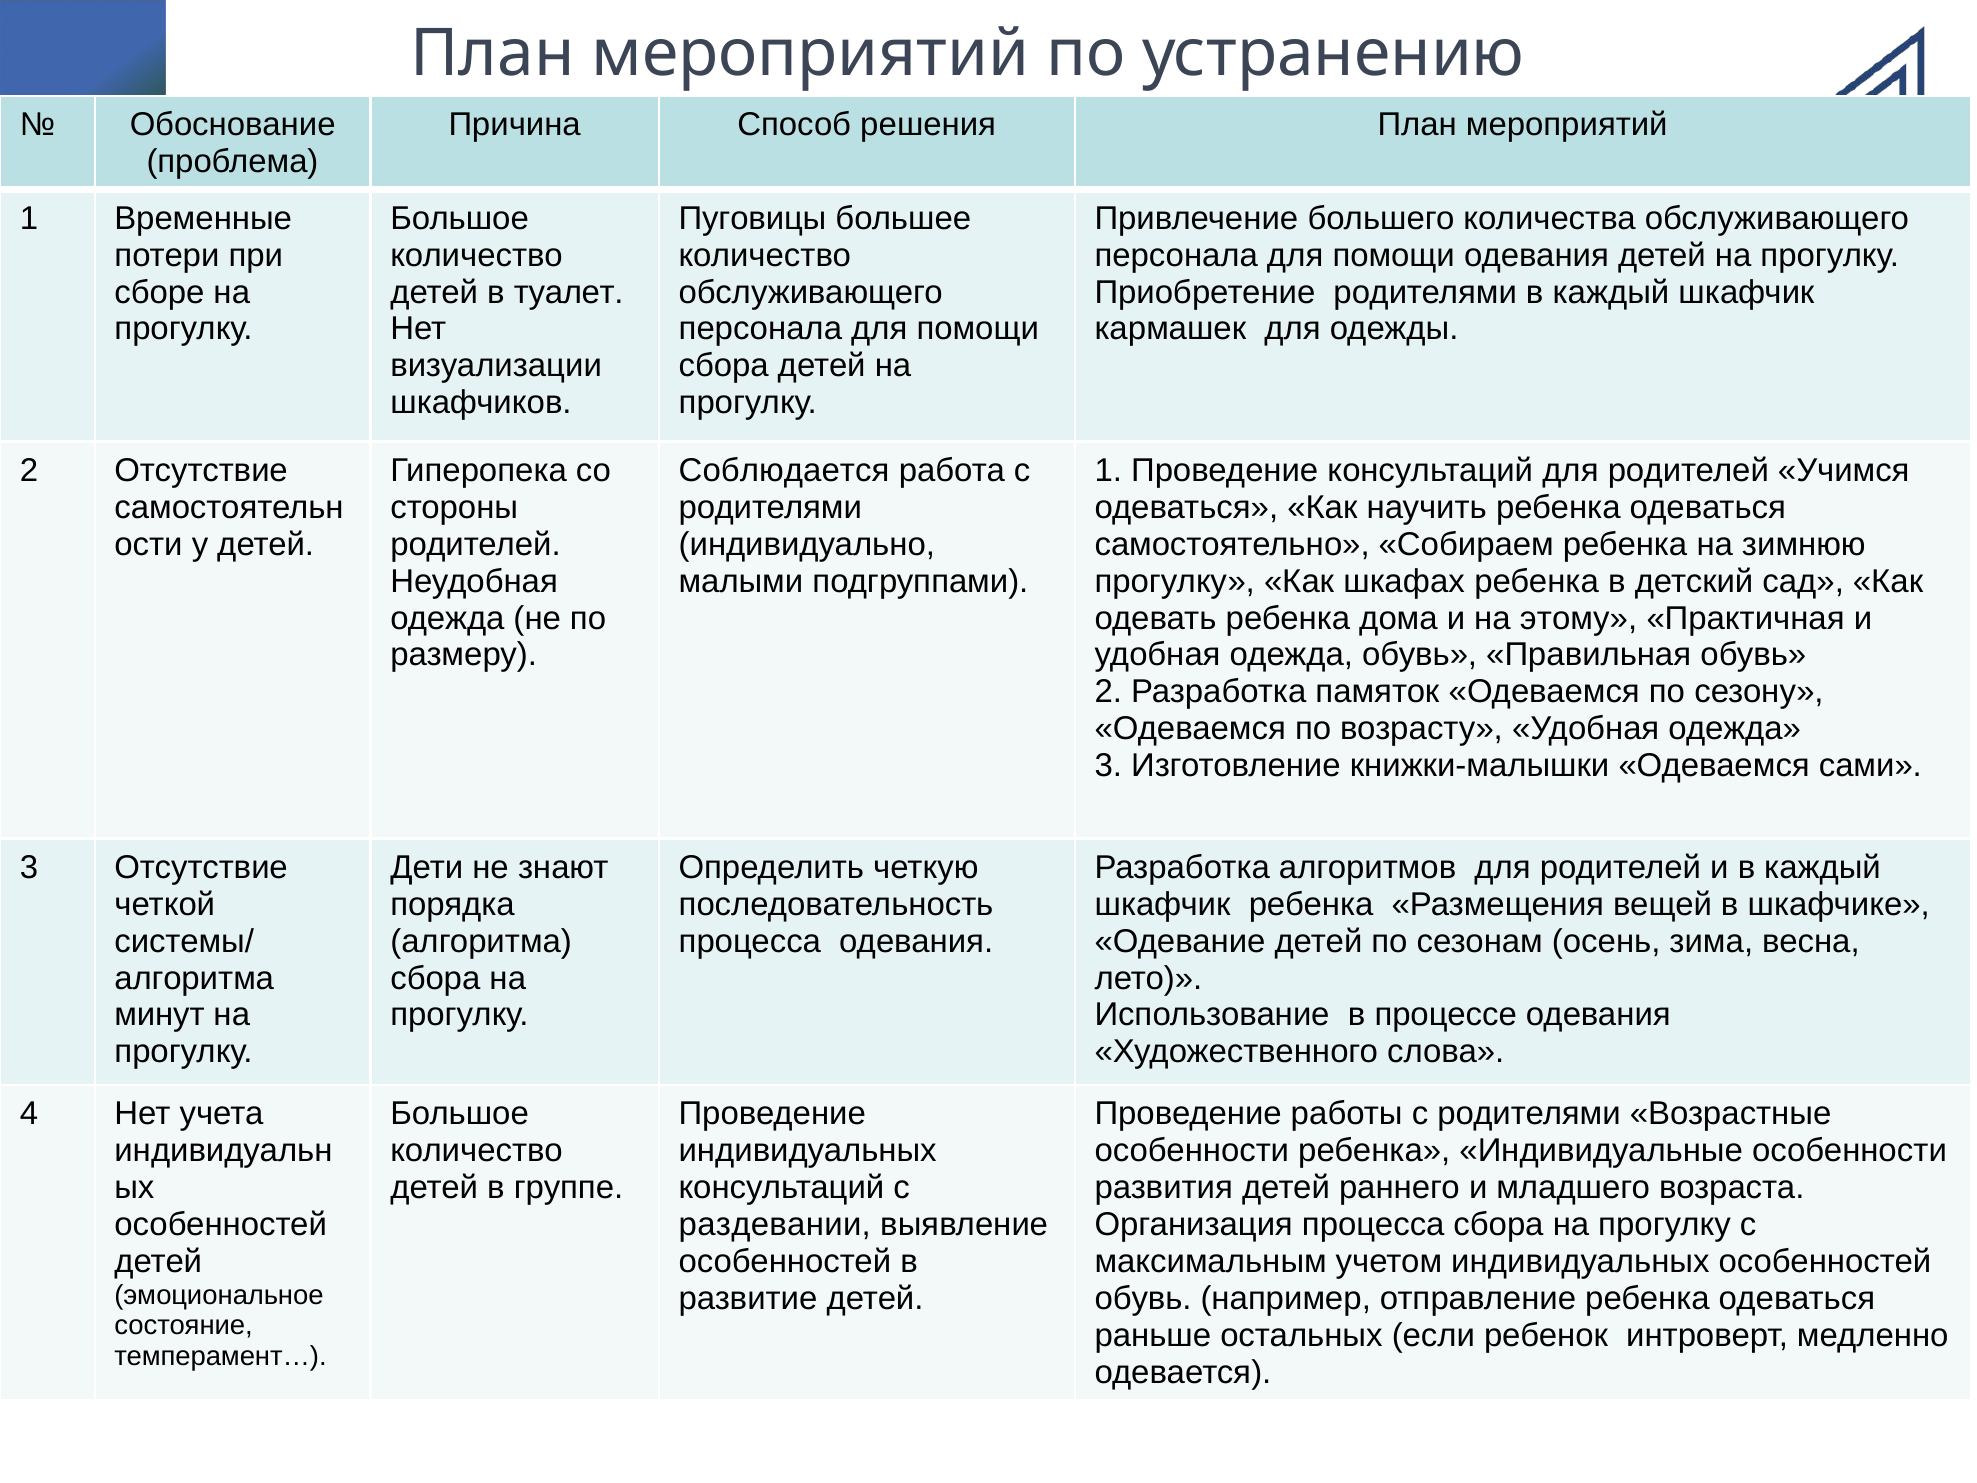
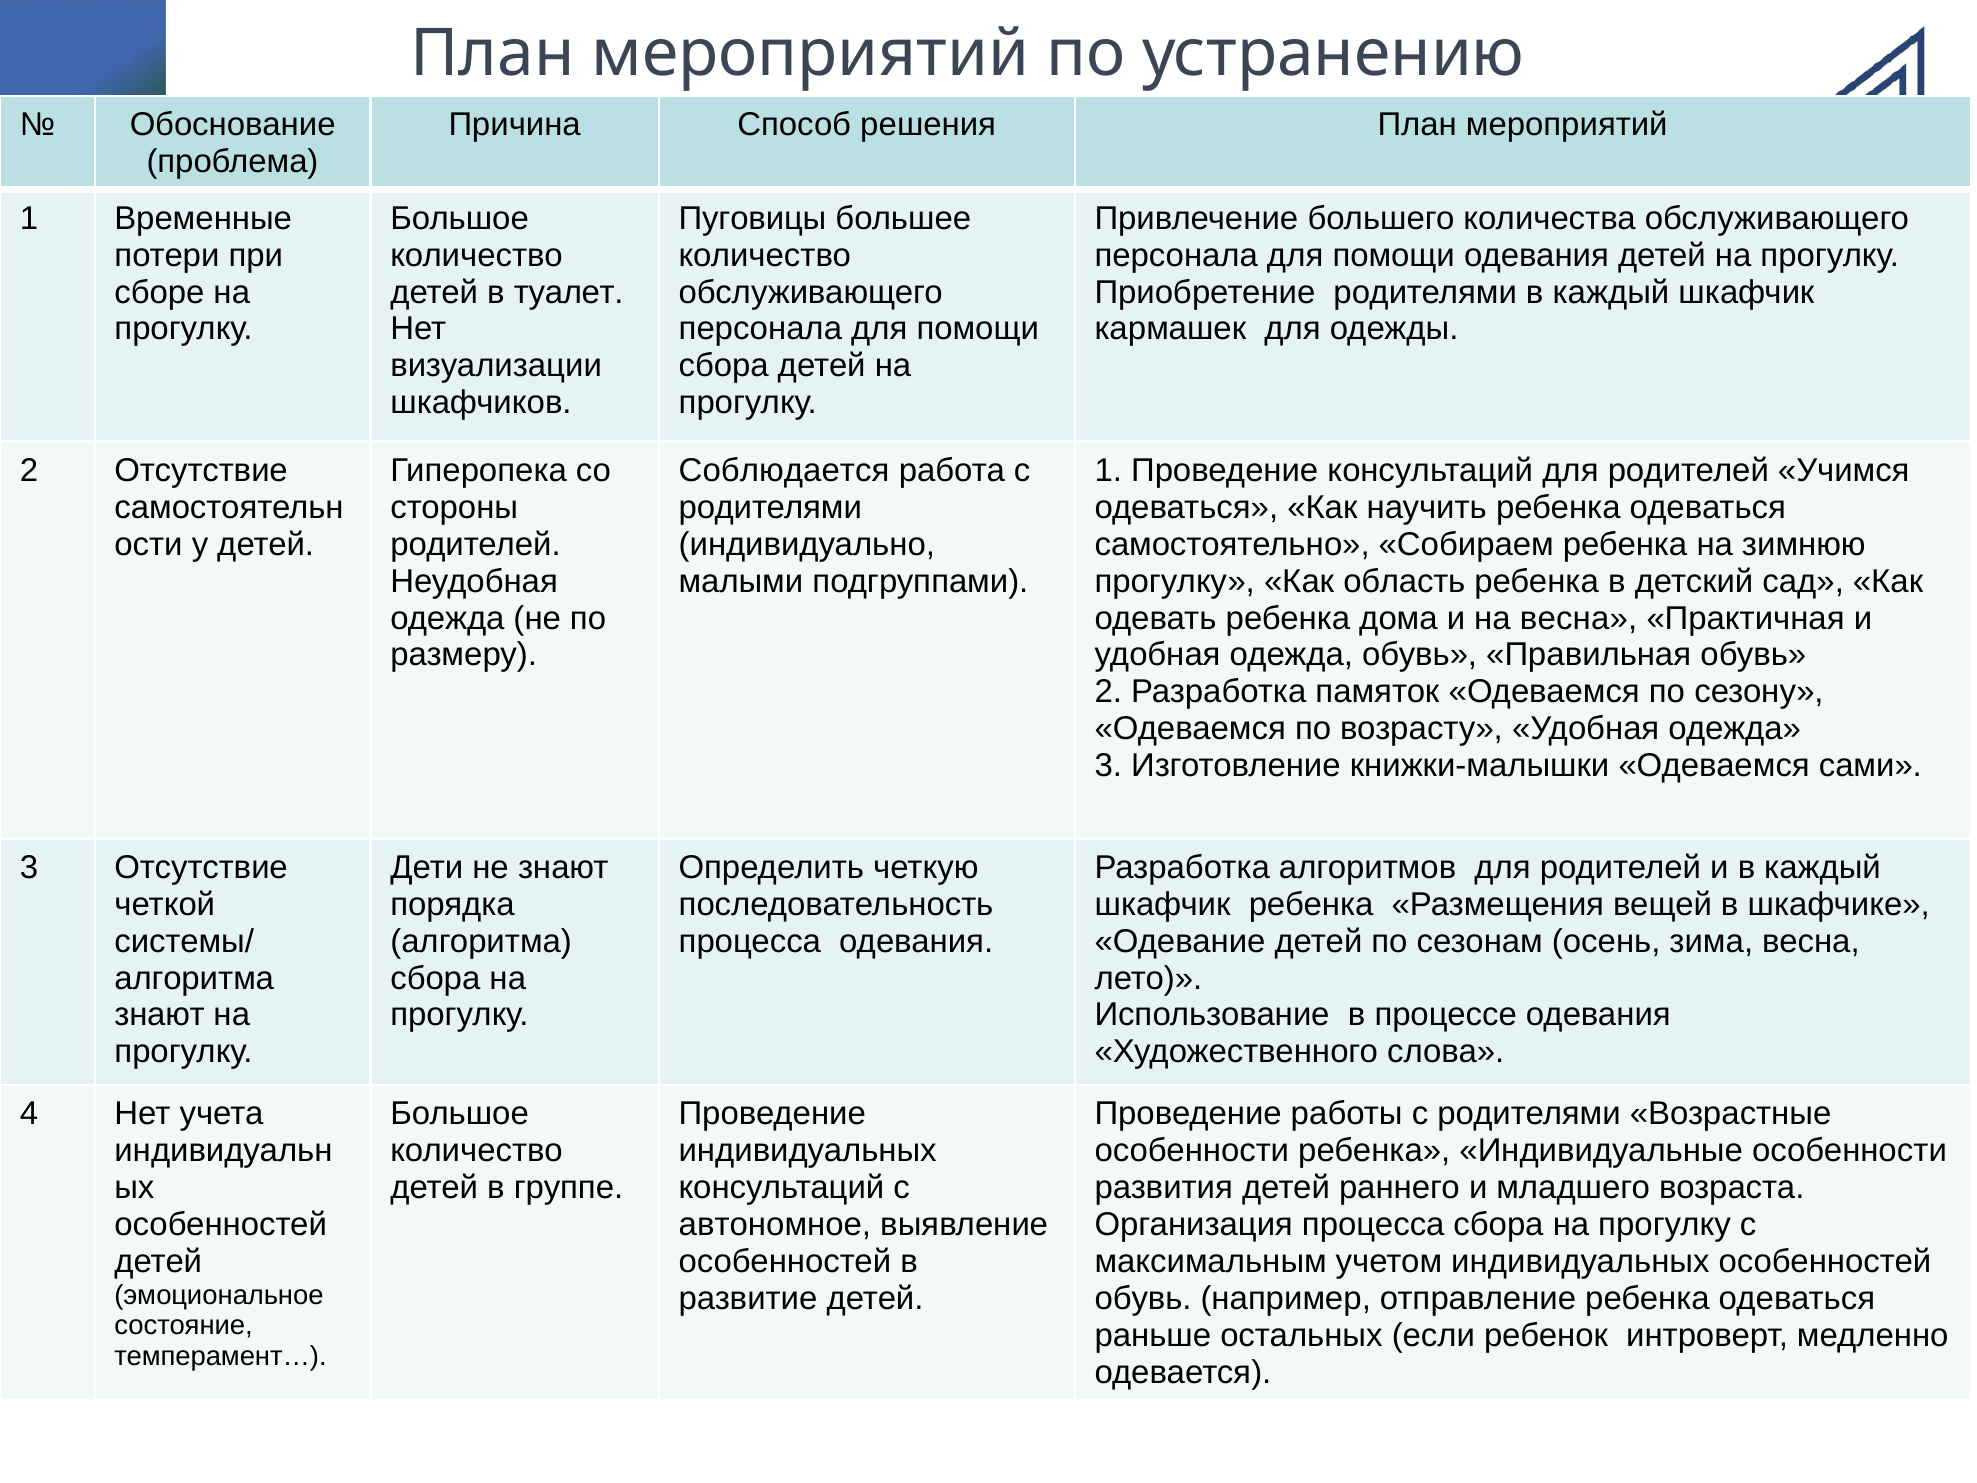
шкафах: шкафах -> область (1404, 581)
на этому: этому -> весна (1579, 618)
минут: минут -> знают (160, 1015)
раздевании: раздевании -> автономное (775, 1225)
